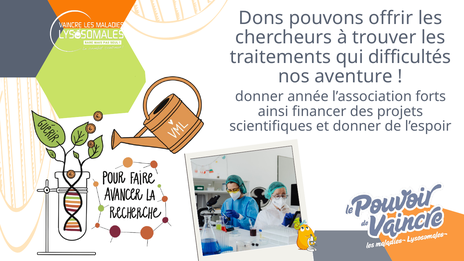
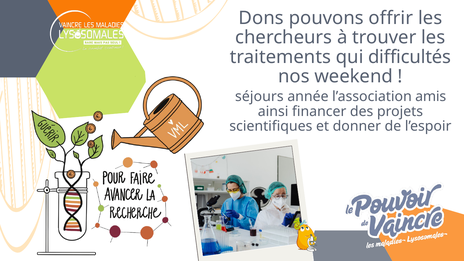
aventure: aventure -> weekend (354, 76)
donner: donner -> séjours (259, 97)
forts: forts -> amis (431, 97)
